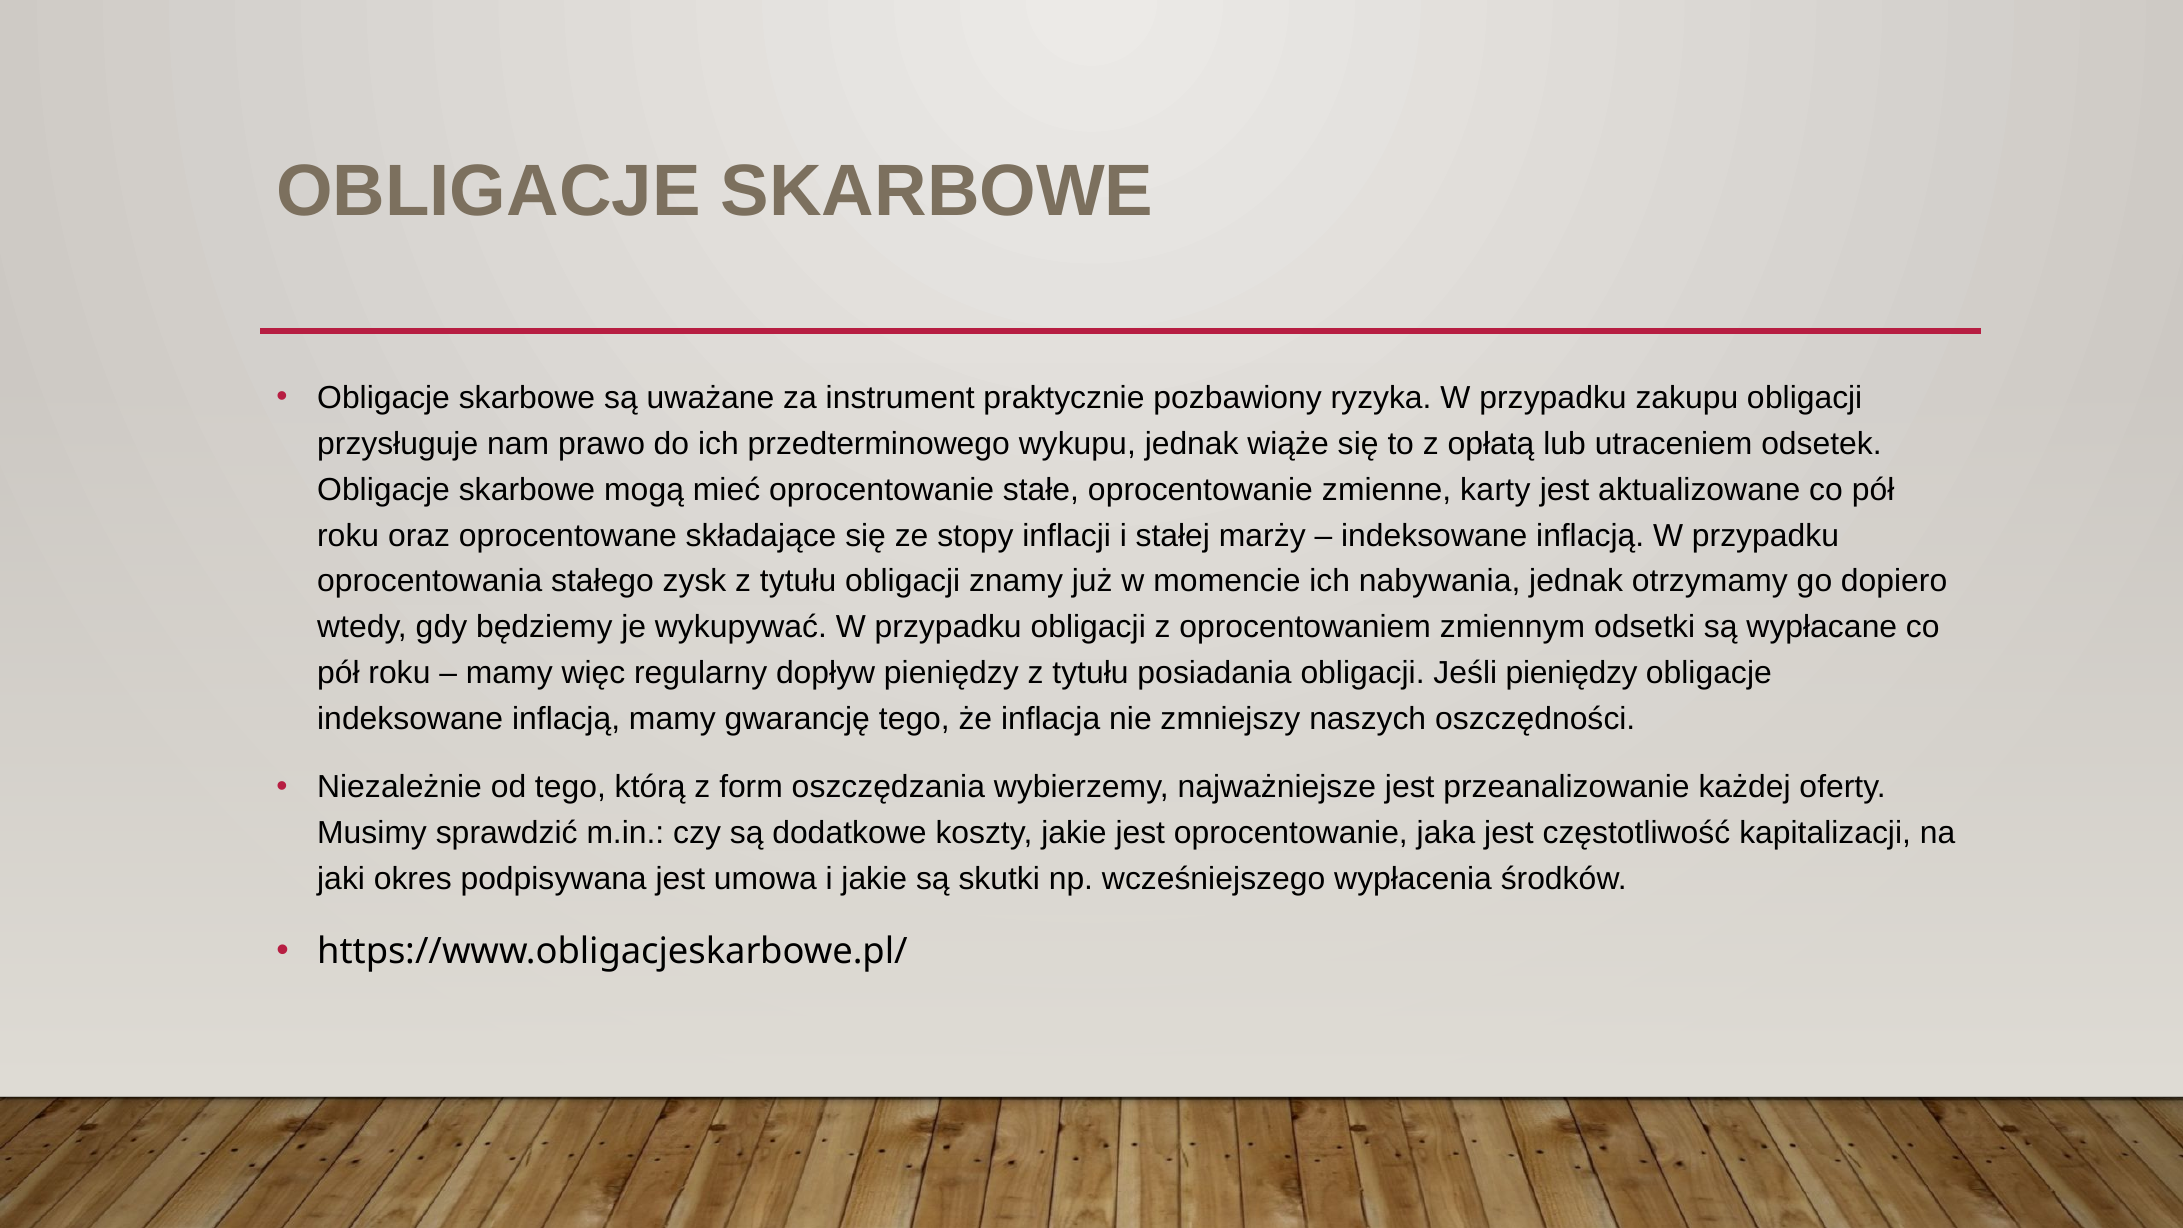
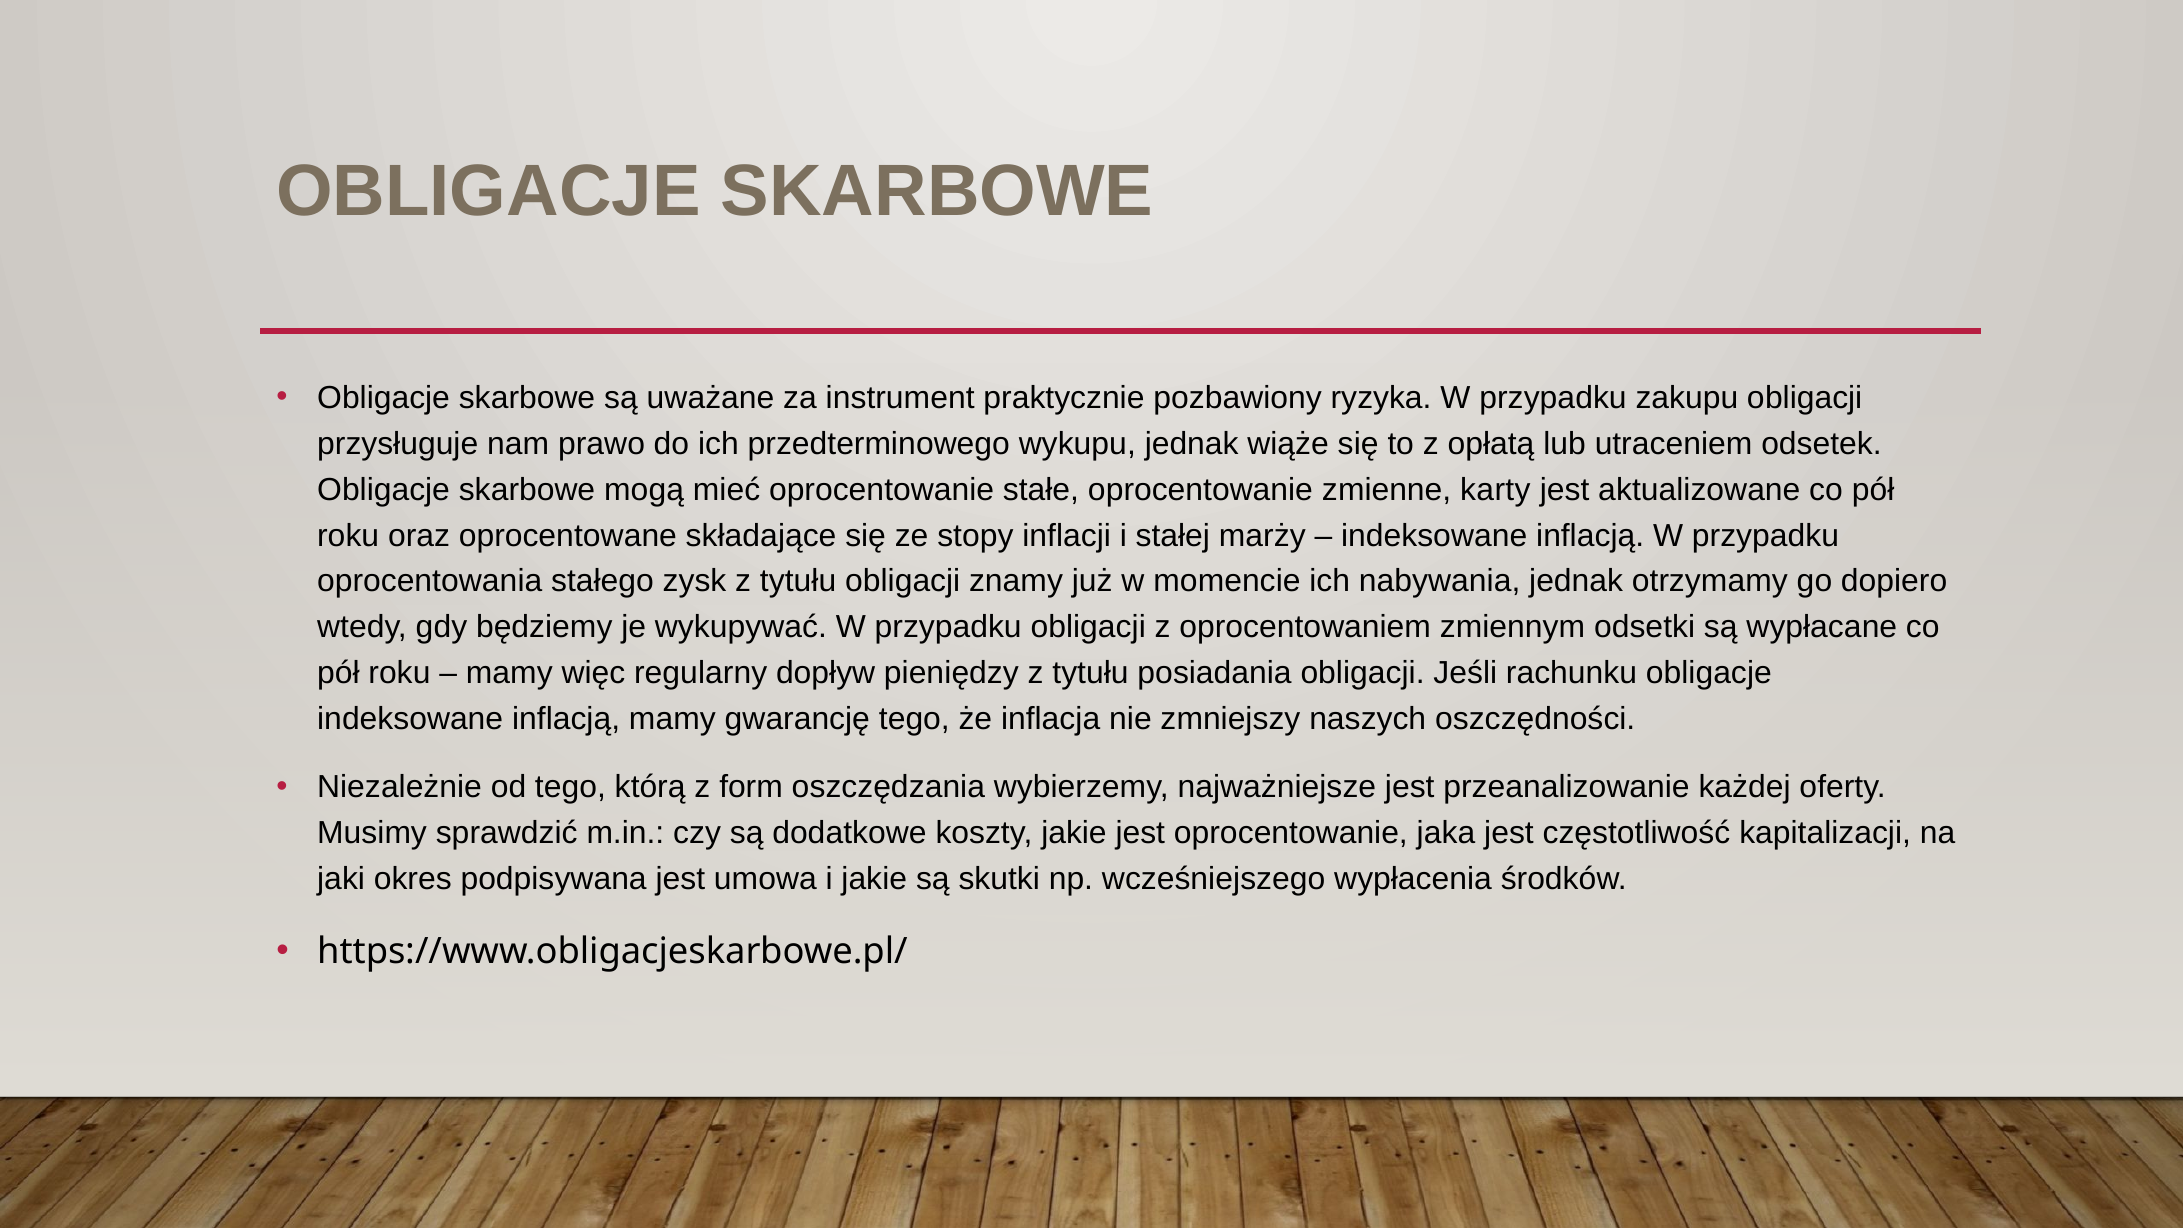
Jeśli pieniędzy: pieniędzy -> rachunku (1572, 673)
